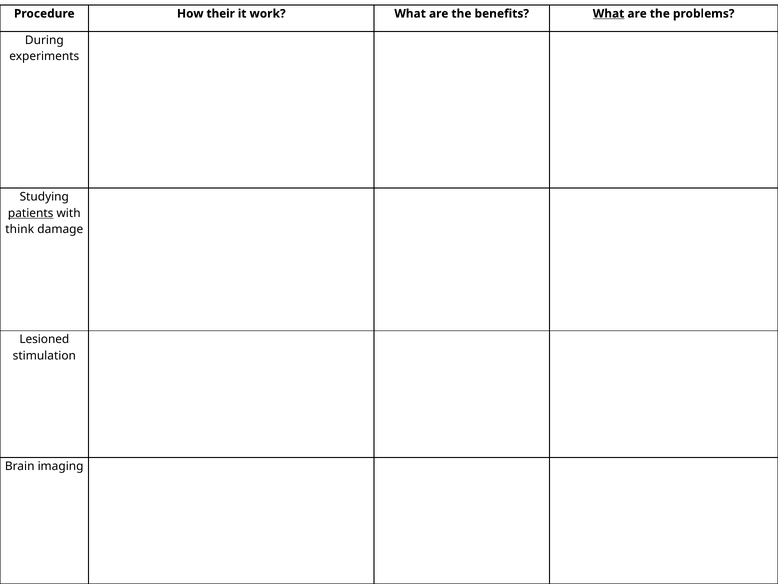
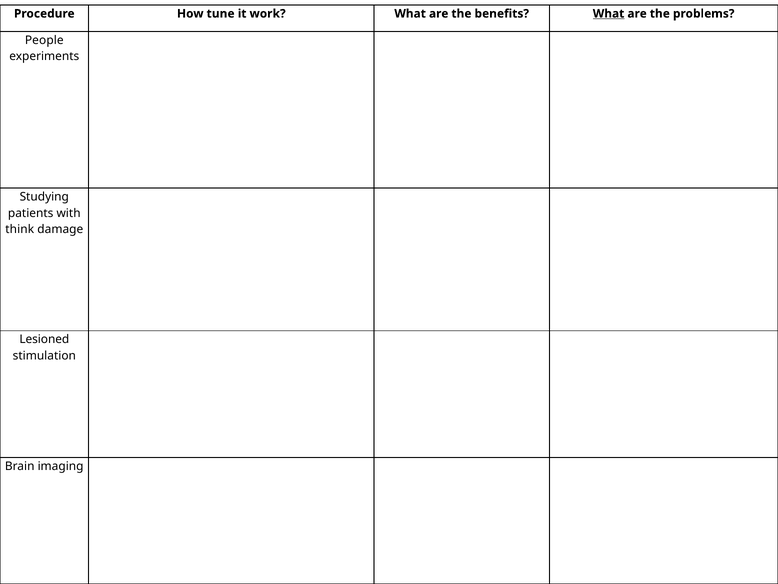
their: their -> tune (221, 14)
During: During -> People (44, 40)
patients underline: present -> none (31, 213)
